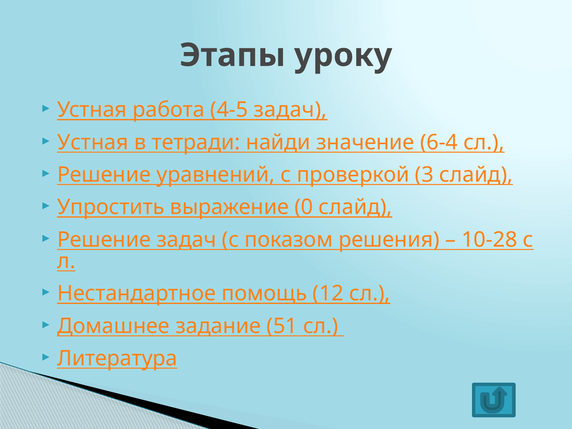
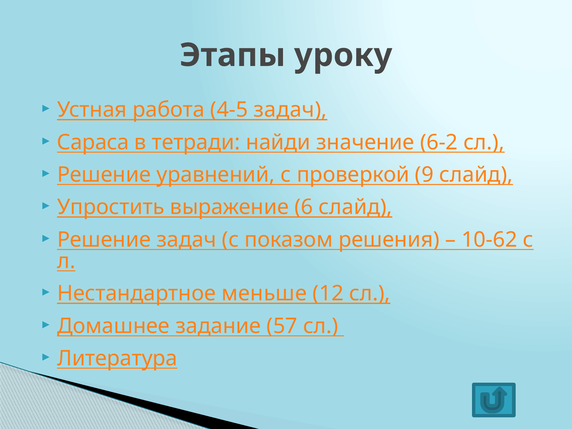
Устная: Устная -> Сараса (93, 142)
6-4: 6-4 -> 6-2 (439, 142)
3: 3 -> 9 (424, 175)
0: 0 -> 6 (304, 207)
10-28: 10-28 -> 10-62 (489, 240)
помощь: помощь -> меньше (264, 294)
51: 51 -> 57 (282, 326)
